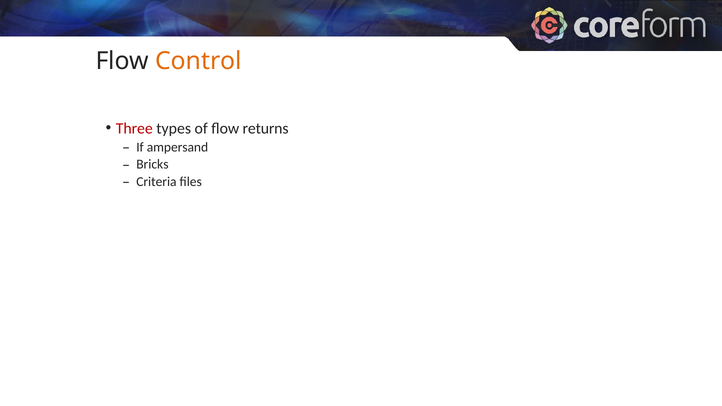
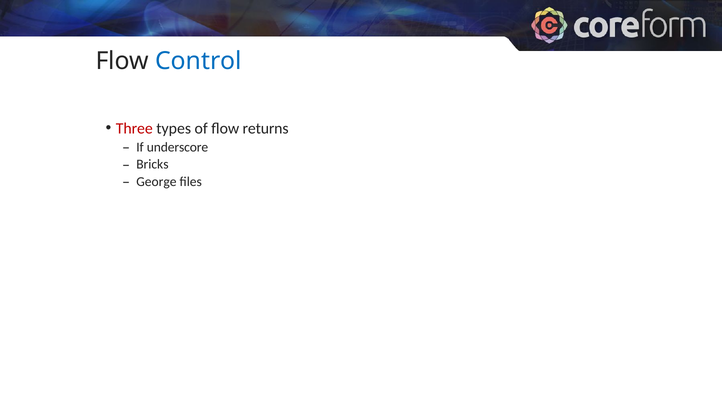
Control colour: orange -> blue (198, 61)
ampersand: ampersand -> underscore (177, 147)
Criteria: Criteria -> George (156, 182)
